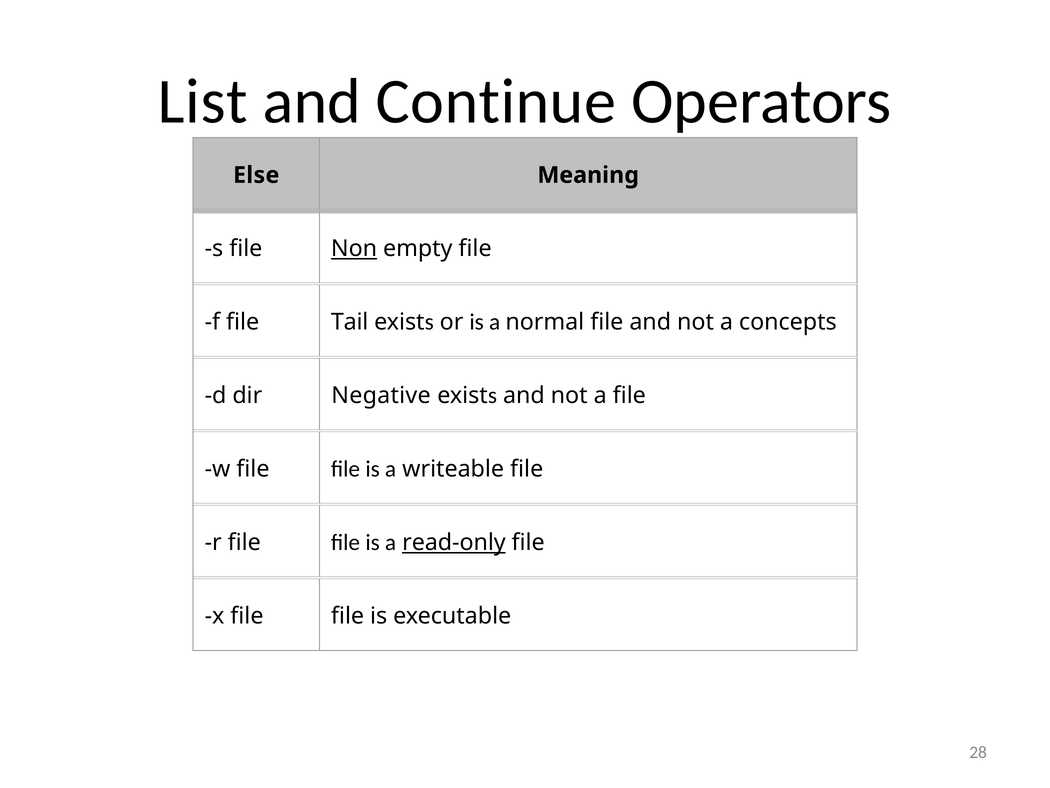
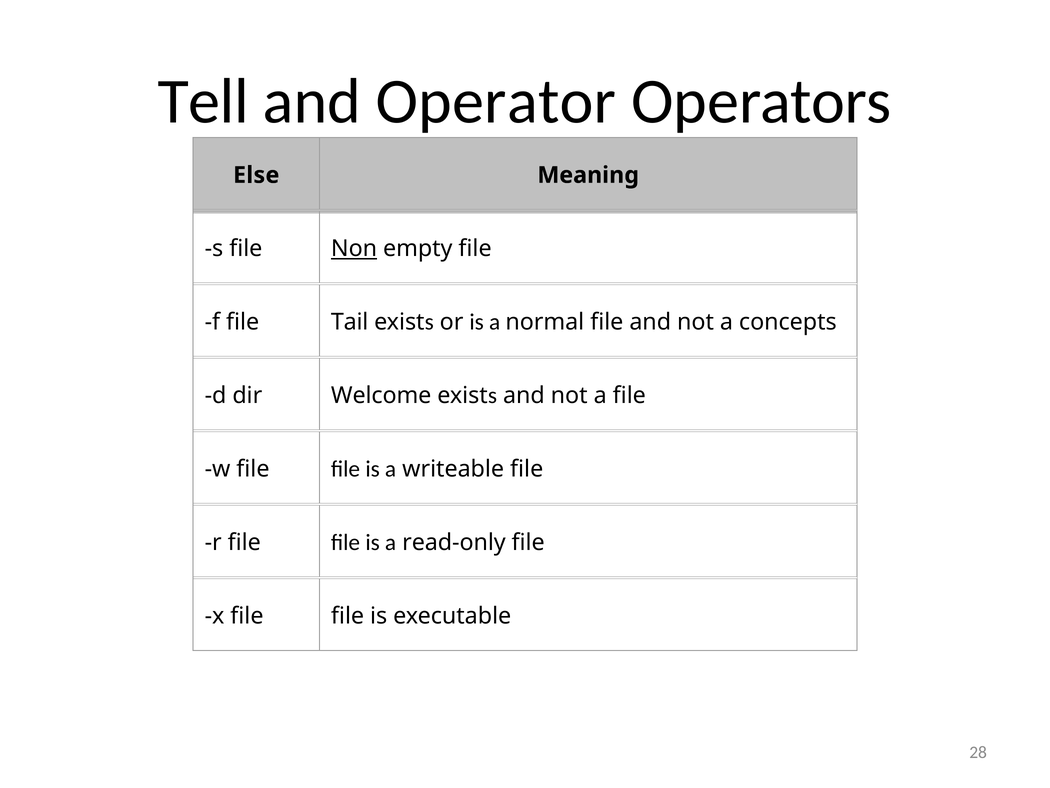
List: List -> Tell (203, 102)
Continue: Continue -> Operator (496, 102)
Negative: Negative -> Welcome (381, 395)
read-only underline: present -> none (454, 542)
